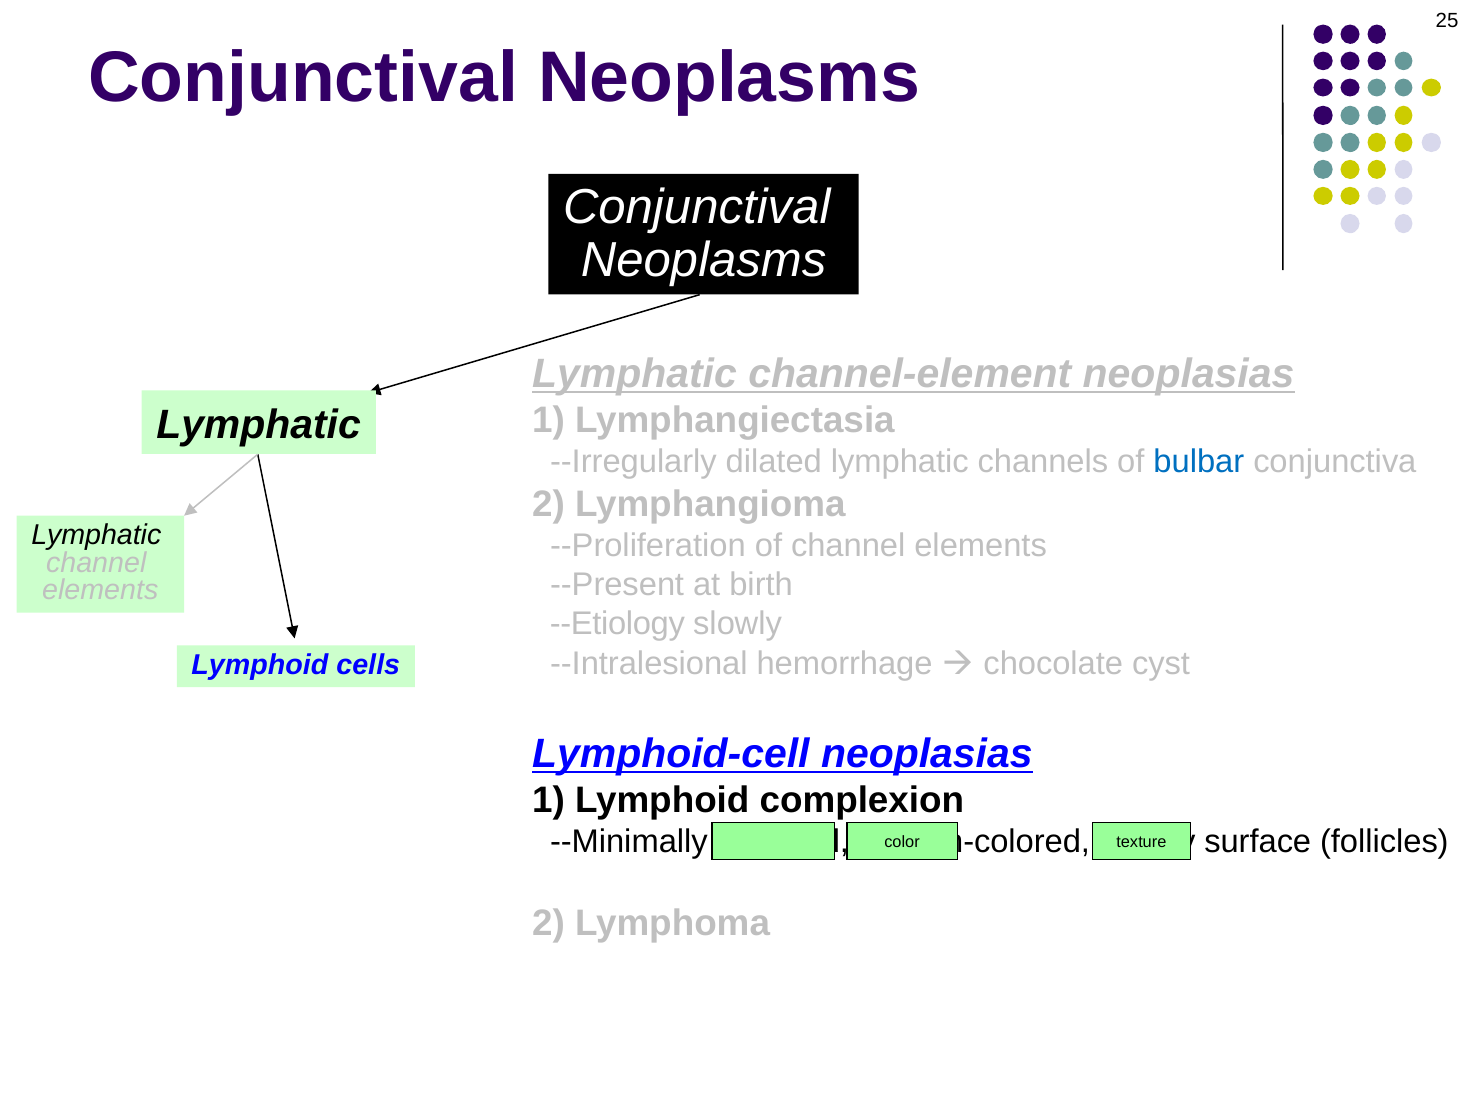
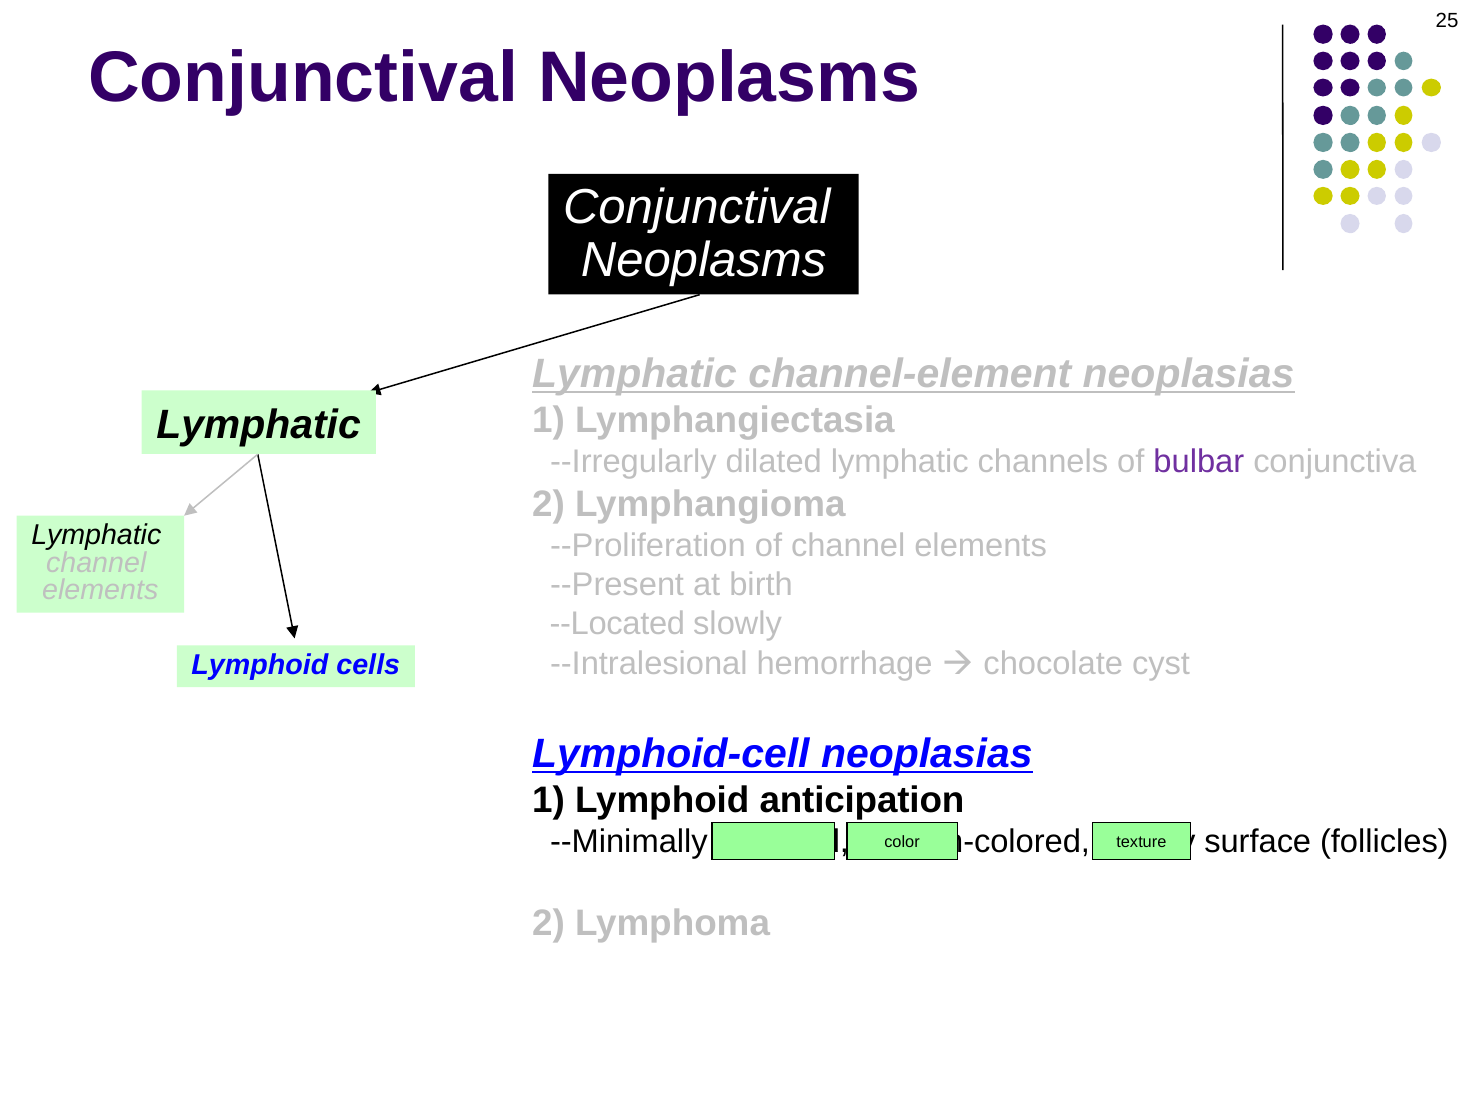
bulbar colour: blue -> purple (1199, 462)
--Etiology: --Etiology -> --Located (617, 624)
complexion: complexion -> anticipation (862, 800)
